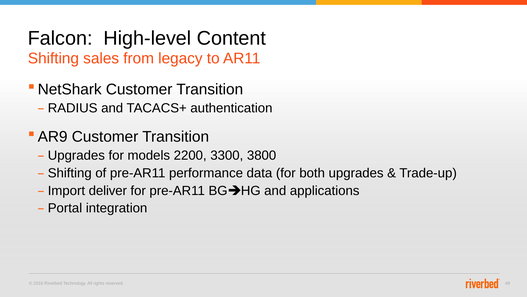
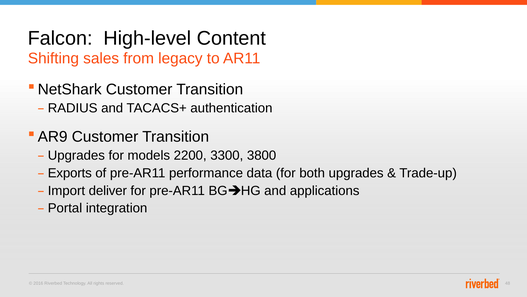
Shifting: Shifting -> Exports (70, 173)
